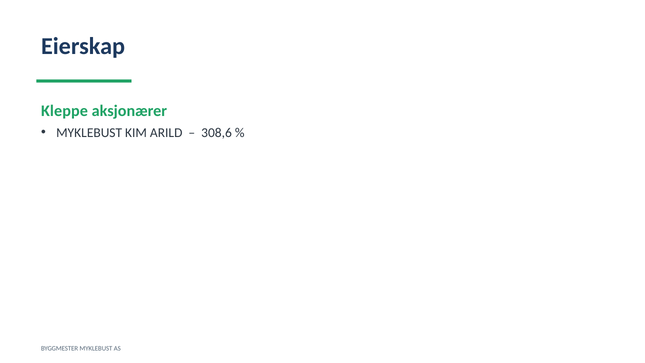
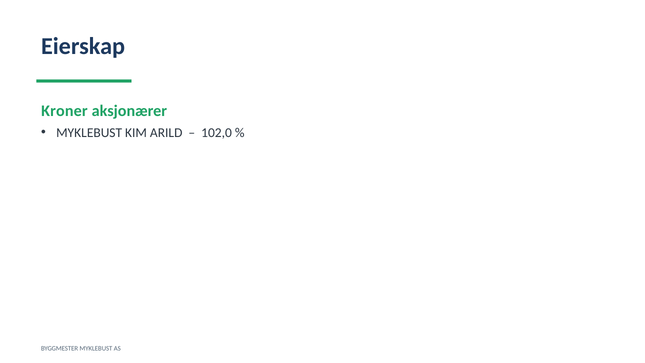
Kleppe: Kleppe -> Kroner (64, 111)
308,6: 308,6 -> 102,0 (217, 133)
